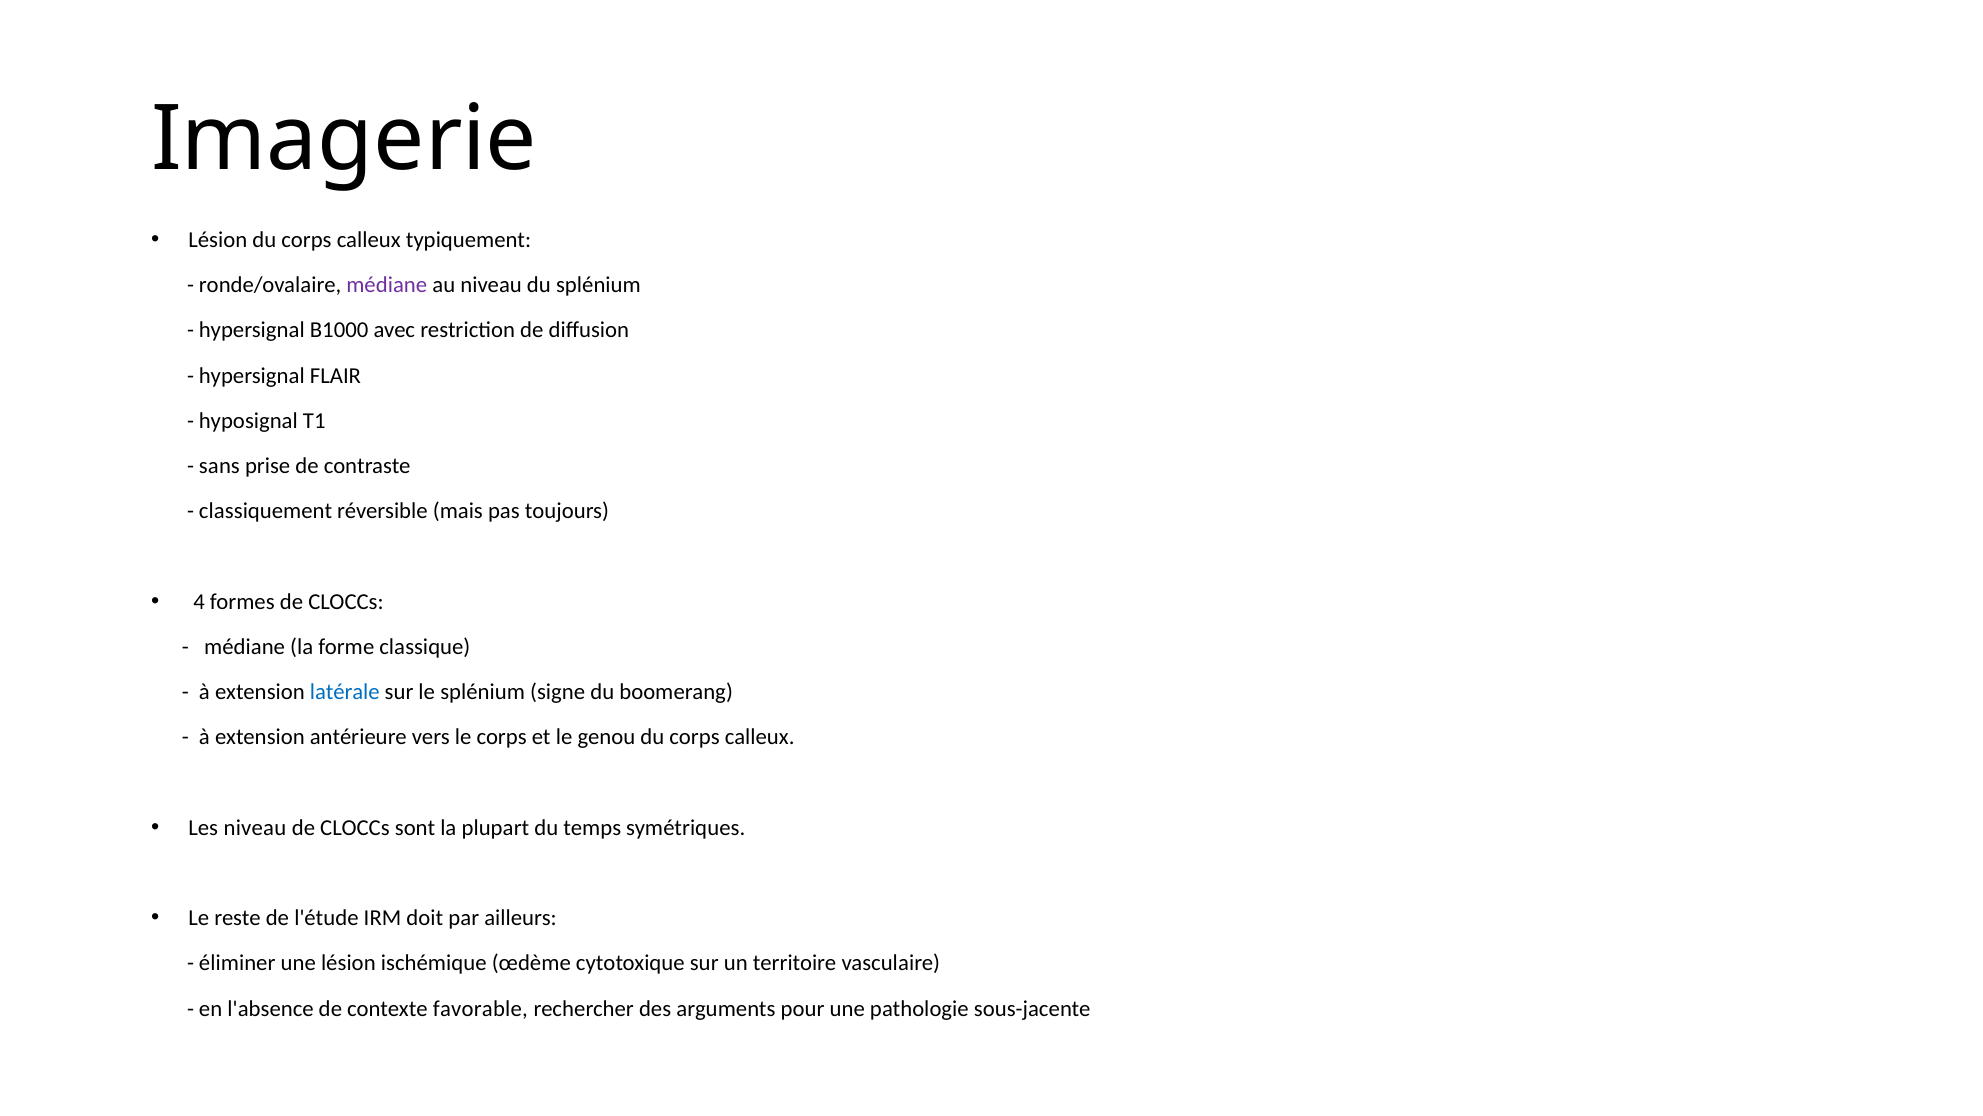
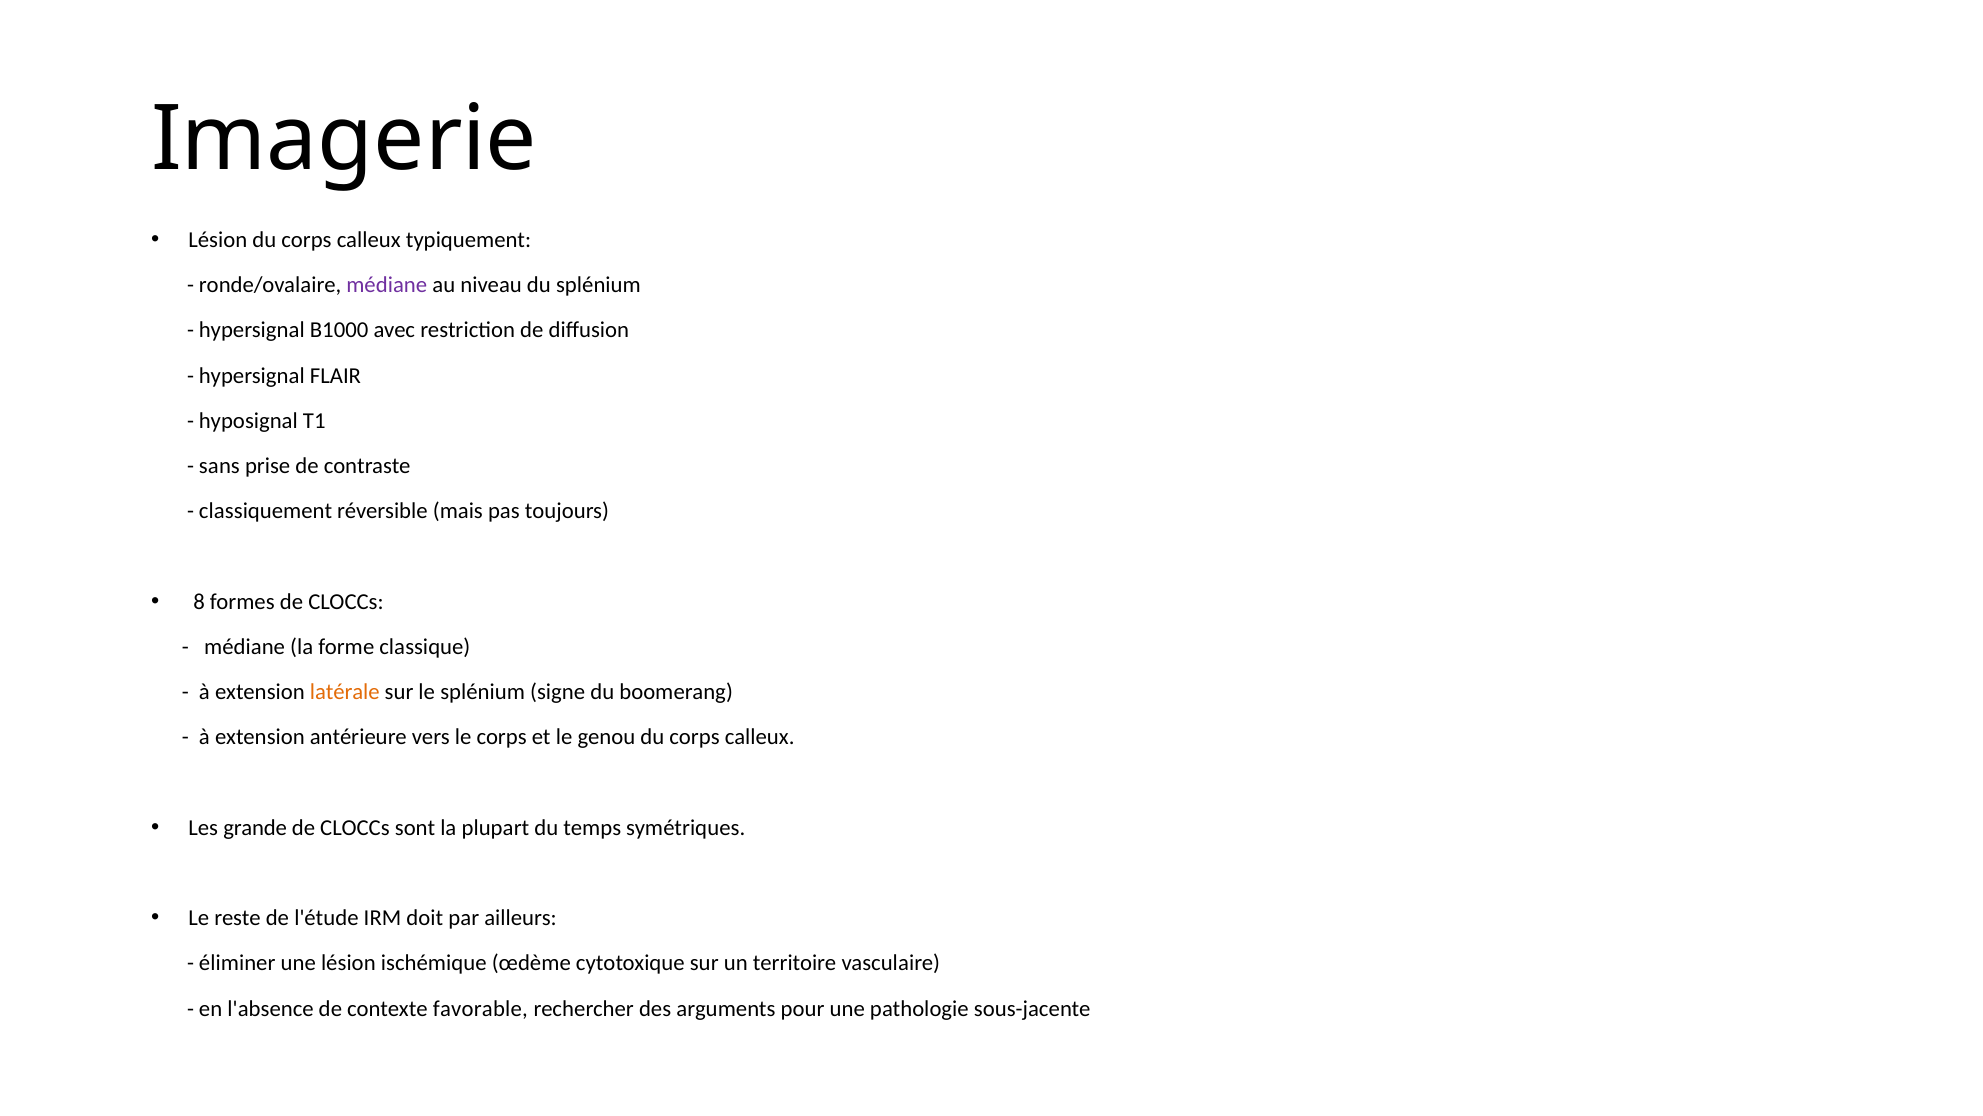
4: 4 -> 8 (199, 601)
latérale colour: blue -> orange (345, 692)
Les niveau: niveau -> grande (255, 827)
